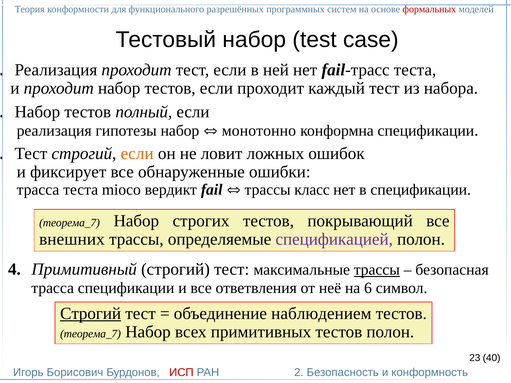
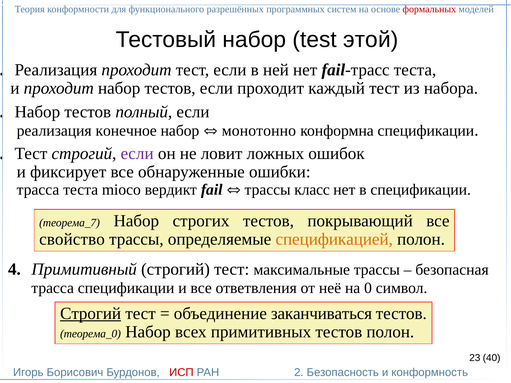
case: case -> этой (371, 40)
гипотезы: гипотезы -> конечное (126, 131)
если colour: orange -> purple (137, 154)
внешних: внешних -> свойство (72, 240)
спецификацией colour: purple -> orange (334, 240)
трассы underline: present -> none (377, 270)
6: 6 -> 0 (368, 288)
наблюдением: наблюдением -> заканчиваться (321, 314)
теорема_7: теорема_7 -> теорема_0 (91, 334)
